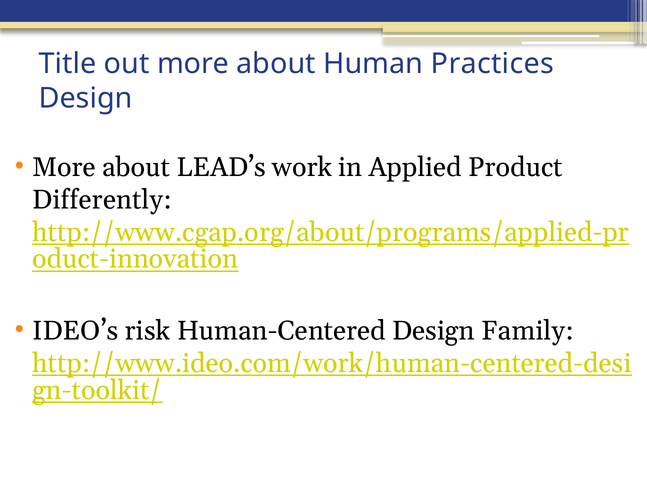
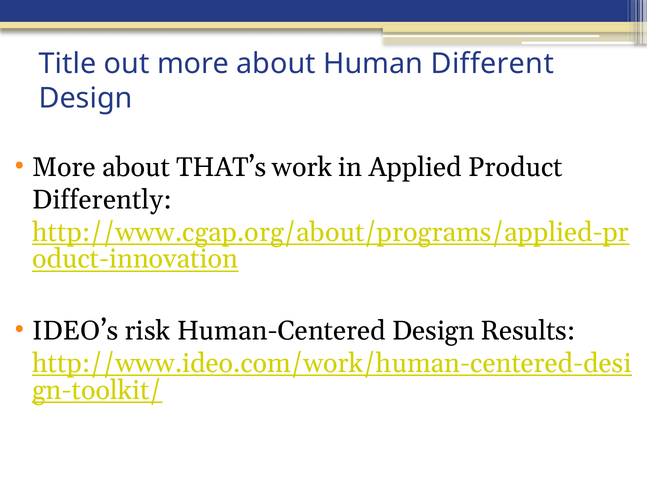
Practices: Practices -> Different (492, 64)
LEAD’s: LEAD’s -> THAT’s (221, 168)
Family: Family -> Results (528, 331)
